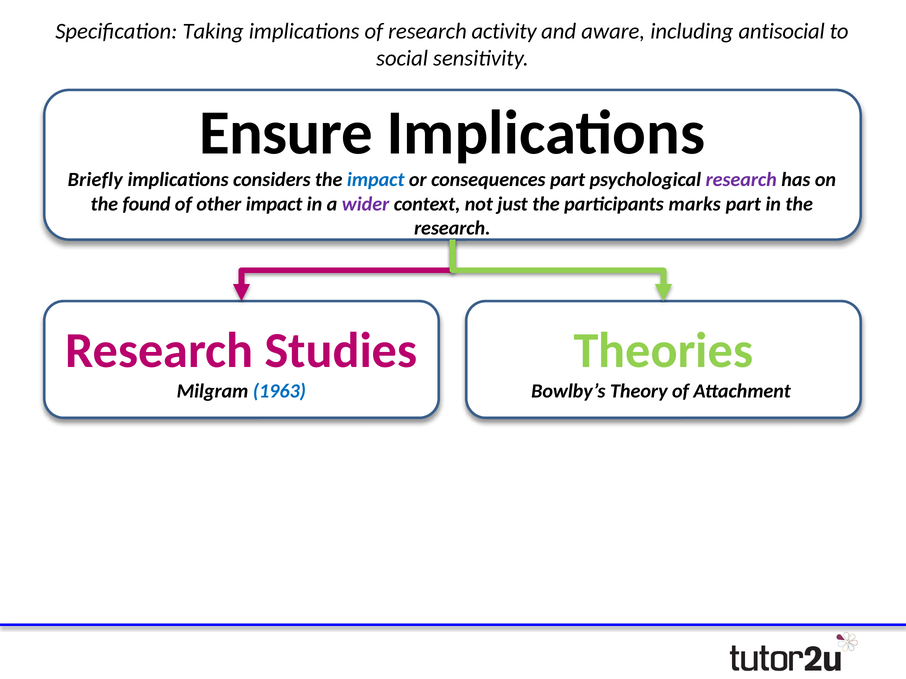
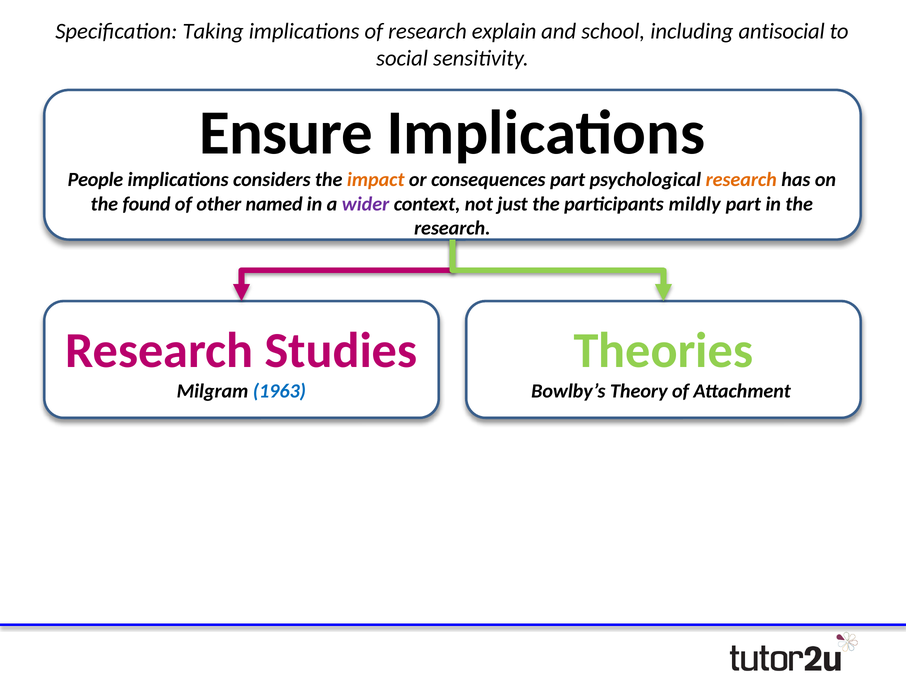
activity: activity -> explain (504, 31)
aware: aware -> school (613, 31)
Briefly: Briefly -> People (95, 180)
impact colour: blue -> orange (376, 180)
research colour: purple -> orange (741, 180)
other impact: impact -> named (274, 204)
marks: marks -> mildly (695, 204)
